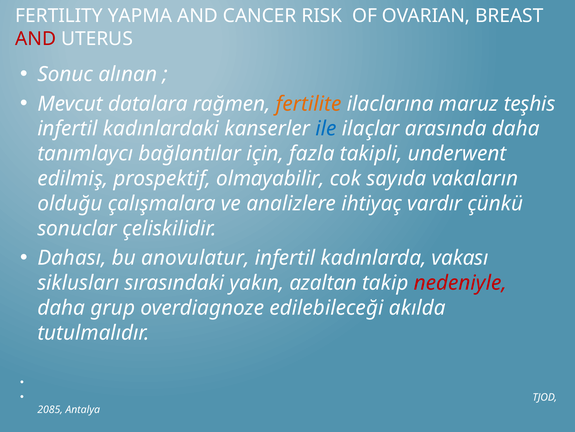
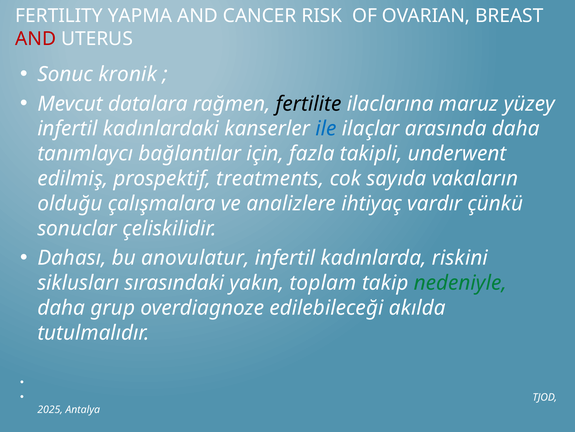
alınan: alınan -> kronik (128, 74)
fertilite colour: orange -> black (309, 104)
teşhis: teşhis -> yüzey (529, 104)
olmayabilir: olmayabilir -> treatments (270, 178)
vakası: vakası -> riskini (460, 258)
azaltan: azaltan -> toplam (323, 282)
nedeniyle colour: red -> green (460, 282)
2085: 2085 -> 2025 (50, 409)
